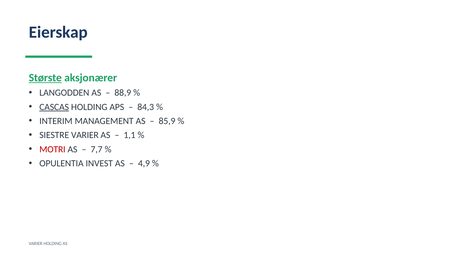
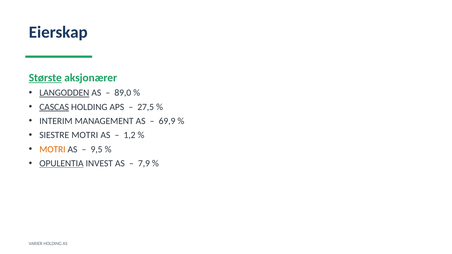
LANGODDEN underline: none -> present (64, 93)
88,9: 88,9 -> 89,0 (123, 93)
84,3: 84,3 -> 27,5 (146, 107)
85,9: 85,9 -> 69,9 (167, 121)
SIESTRE VARIER: VARIER -> MOTRI (85, 135)
1,1: 1,1 -> 1,2 (130, 135)
MOTRI colour: red -> orange (52, 149)
7,7: 7,7 -> 9,5 (97, 149)
OPULENTIA underline: none -> present (61, 164)
4,9: 4,9 -> 7,9 (144, 164)
